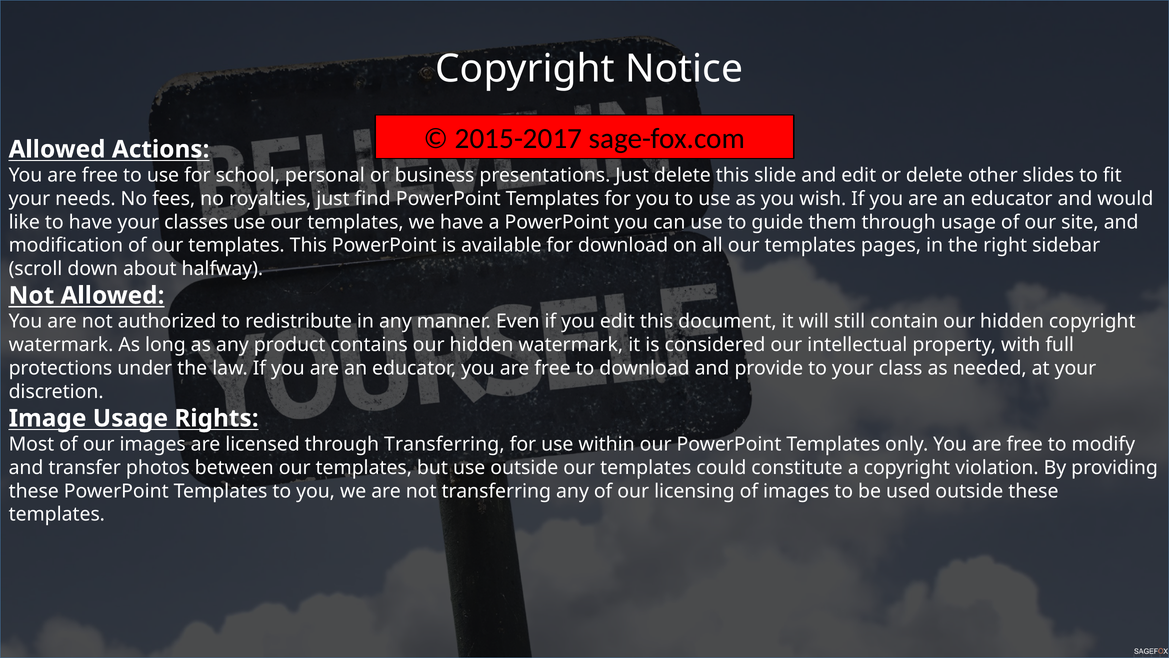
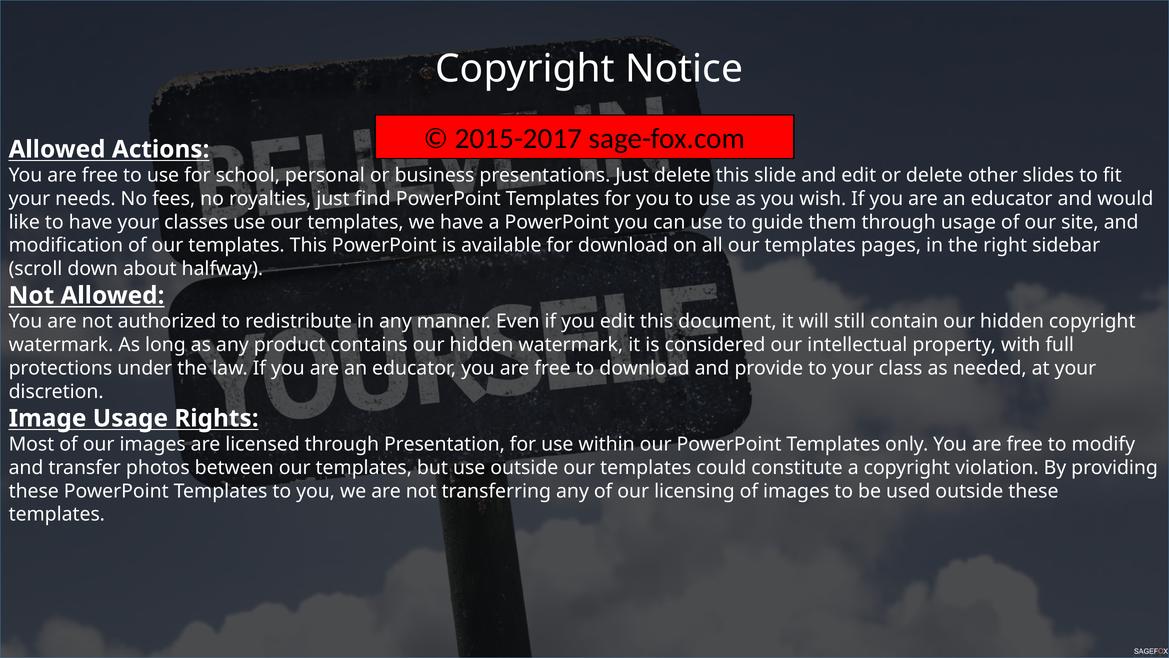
through Transferring: Transferring -> Presentation (444, 444)
